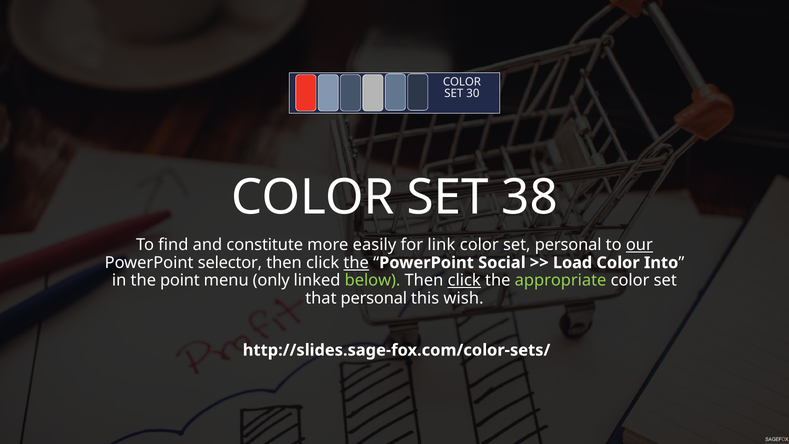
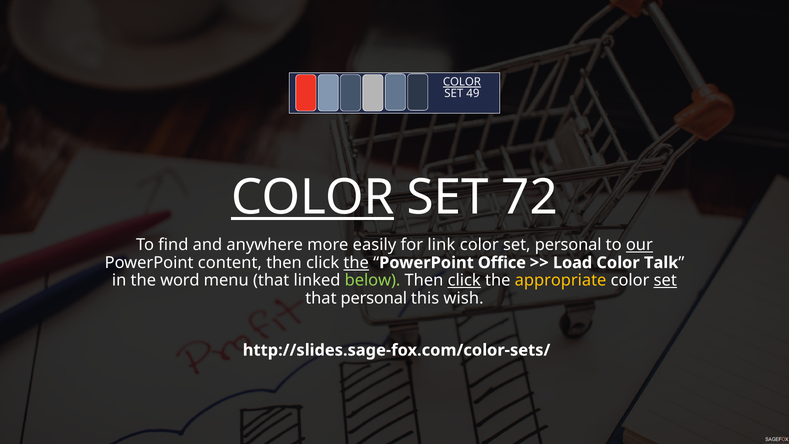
COLOR underline: none -> present (462, 82)
30: 30 -> 49 (473, 94)
COLOR underline: none -> present (313, 197)
38: 38 -> 72 (530, 197)
constitute: constitute -> anywhere (265, 245)
selector: selector -> content (230, 263)
Social: Social -> Office (502, 263)
Into: Into -> Talk (661, 263)
point: point -> word (180, 280)
menu only: only -> that (271, 280)
appropriate colour: light green -> yellow (561, 280)
set underline: none -> present (665, 280)
